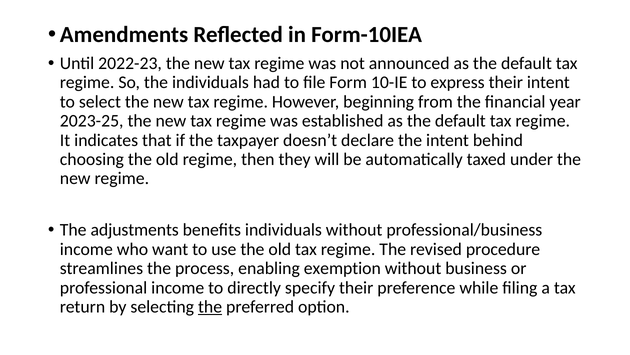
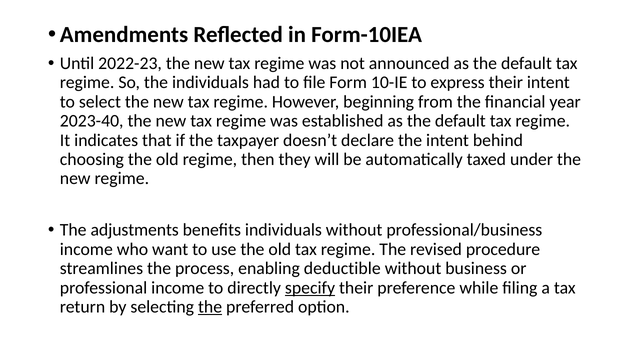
2023-25: 2023-25 -> 2023-40 (92, 121)
exemption: exemption -> deductible (342, 268)
specify underline: none -> present (310, 287)
